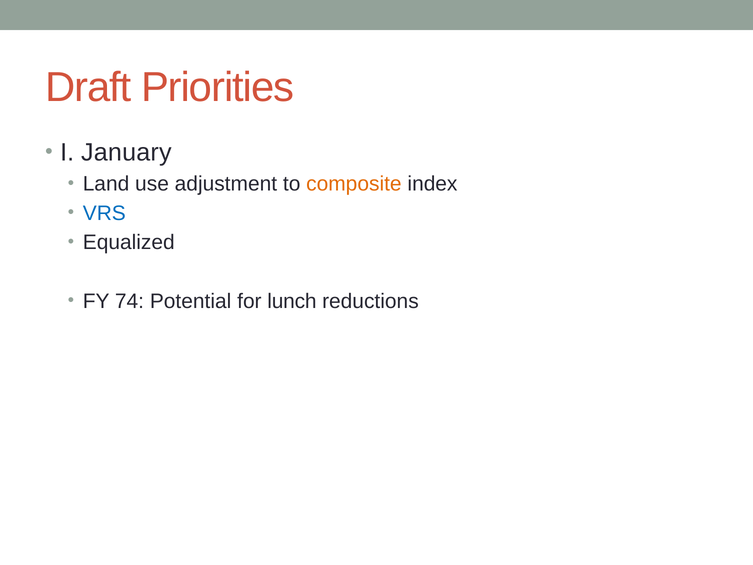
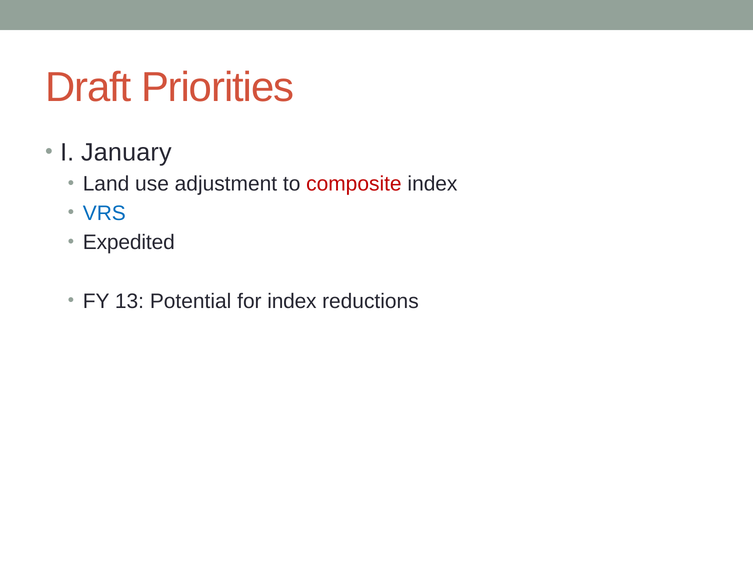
composite colour: orange -> red (354, 184)
Equalized: Equalized -> Expedited (129, 242)
74: 74 -> 13 (130, 301)
for lunch: lunch -> index (292, 301)
